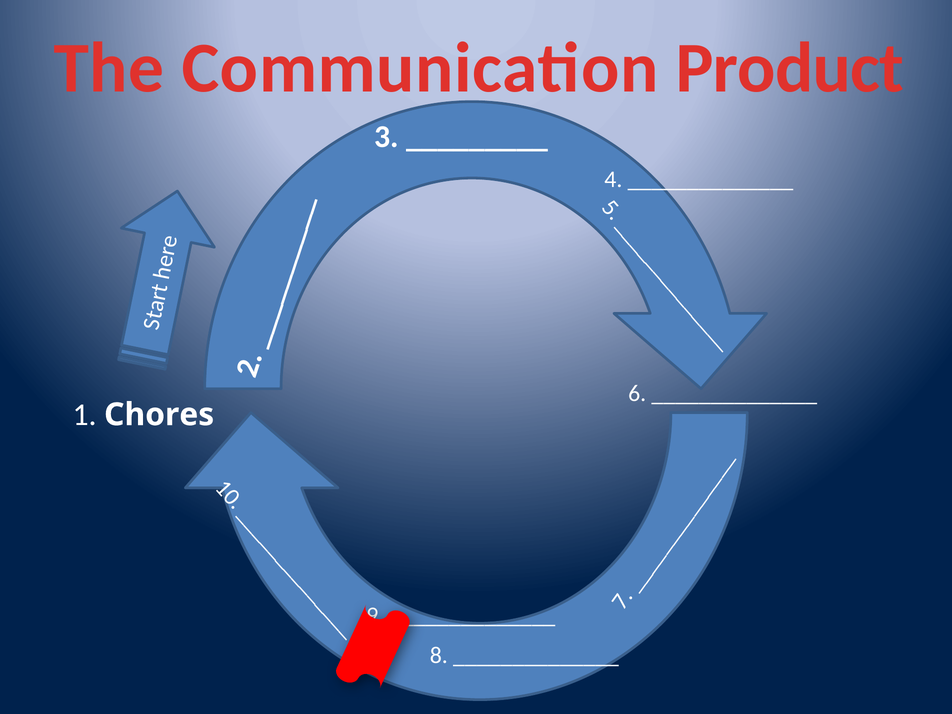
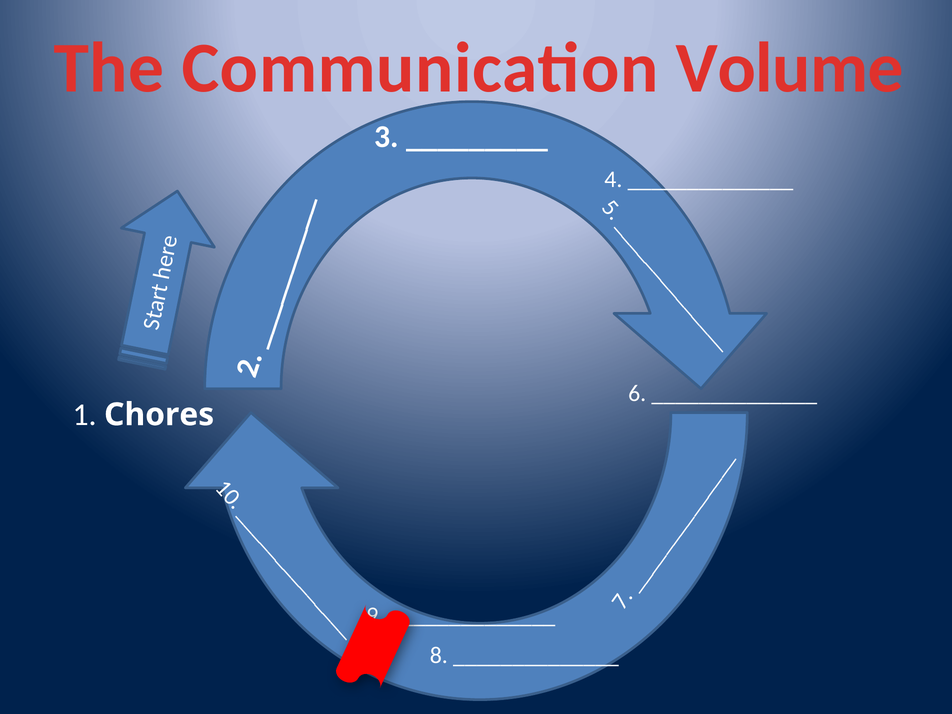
Product: Product -> Volume (790, 68)
